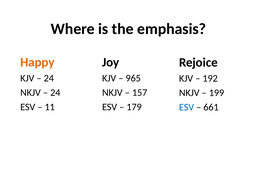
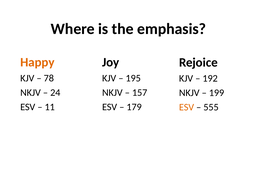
24: 24 -> 78 (49, 78)
965: 965 -> 195 (133, 78)
ESV colour: blue -> orange (187, 107)
661: 661 -> 555 (211, 107)
